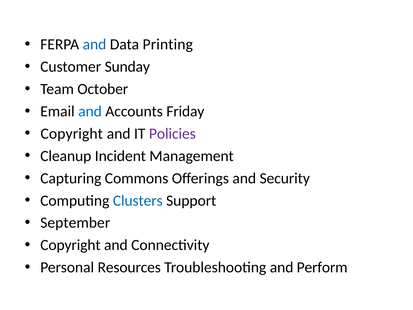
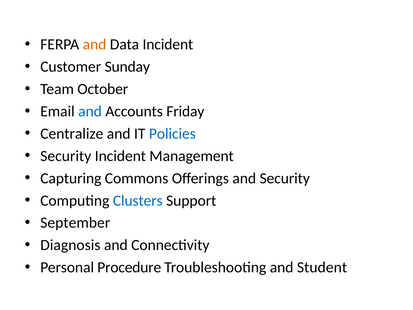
and colour: blue -> orange (95, 44)
Data Printing: Printing -> Incident (168, 44)
Copyright: Copyright -> Centralize (72, 134)
Policies colour: purple -> blue (172, 134)
Cleanup: Cleanup -> Security (66, 156)
Copyright: Copyright -> Diagnosis (70, 245)
Resources: Resources -> Procedure (129, 267)
Perform: Perform -> Student (322, 267)
